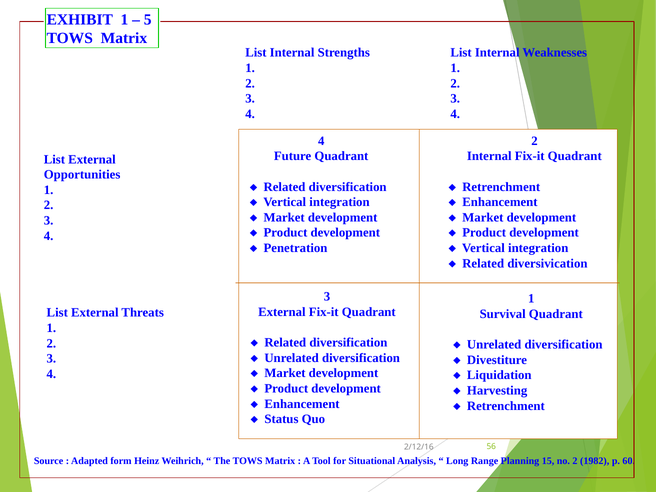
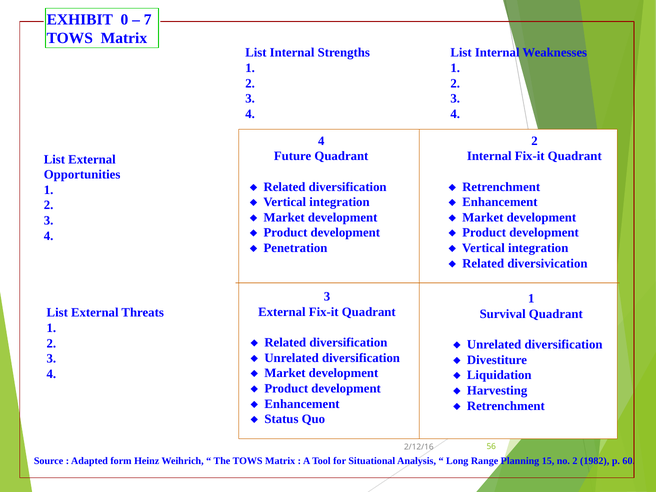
EXHIBIT 1: 1 -> 0 (124, 20)
5: 5 -> 7 (148, 20)
